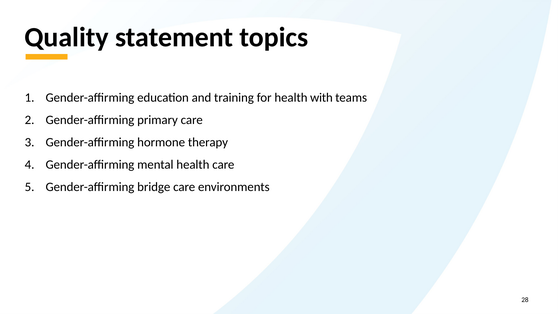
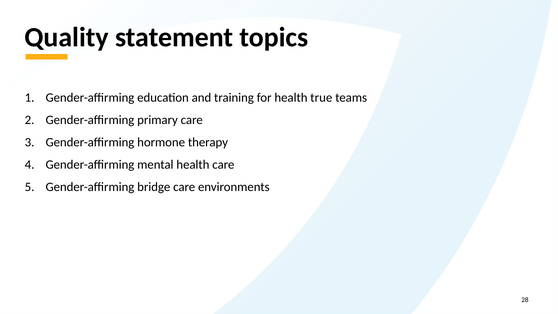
with: with -> true (321, 98)
